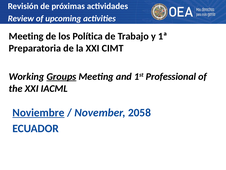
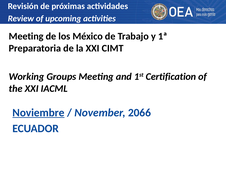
Política: Política -> México (88, 36)
Groups underline: present -> none (61, 76)
Professional: Professional -> Certification (171, 76)
2058: 2058 -> 2066 (139, 112)
